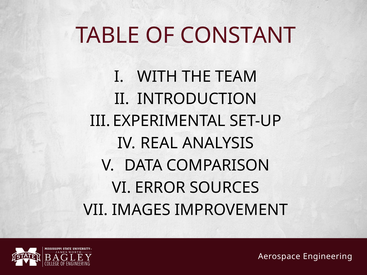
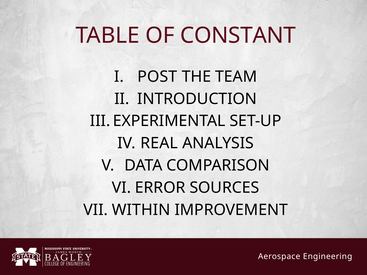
WITH: WITH -> POST (157, 77)
IMAGES: IMAGES -> WITHIN (141, 210)
